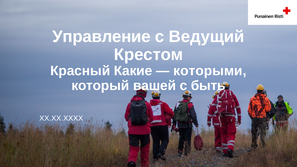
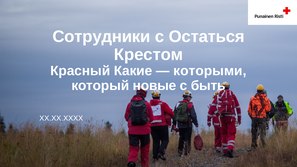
Управление: Управление -> Сотрудники (101, 37)
Ведущий: Ведущий -> Остаться (207, 37)
вашей: вашей -> новые (155, 86)
